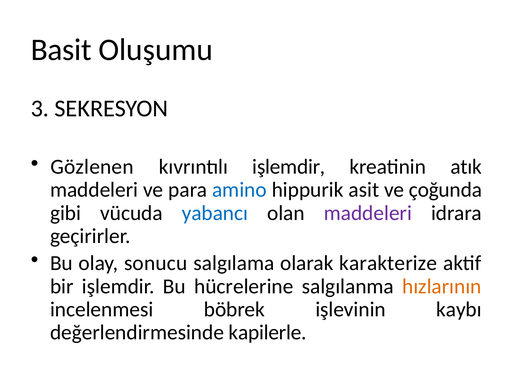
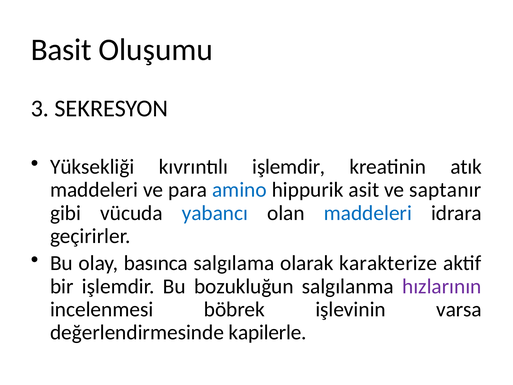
Gözlenen: Gözlenen -> Yüksekliği (92, 167)
çoğunda: çoğunda -> saptanır (445, 190)
maddeleri colour: purple -> blue (368, 213)
sonucu: sonucu -> basınca (156, 263)
hücrelerine: hücrelerine -> bozukluğun (244, 286)
hızlarının colour: orange -> purple (442, 286)
kaybı: kaybı -> varsa (459, 309)
